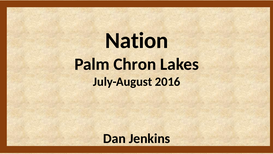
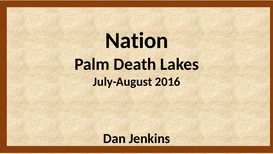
Chron: Chron -> Death (135, 64)
